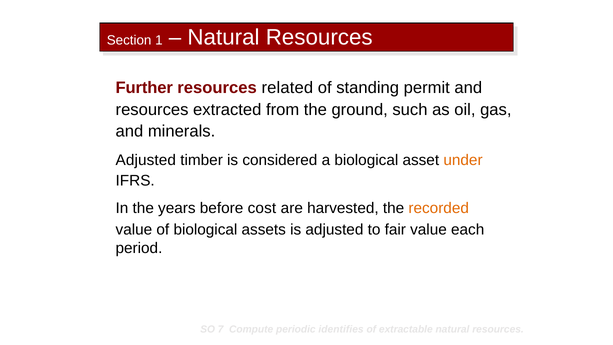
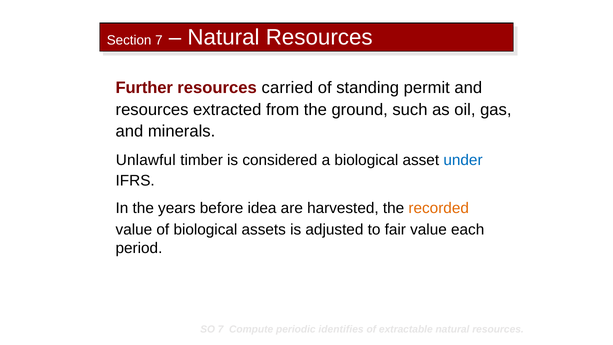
1: 1 -> 7 (159, 40)
related: related -> carried (287, 88)
Adjusted: Adjusted -> Unlawful (146, 160)
under colour: orange -> blue (463, 160)
cost: cost -> idea (262, 208)
